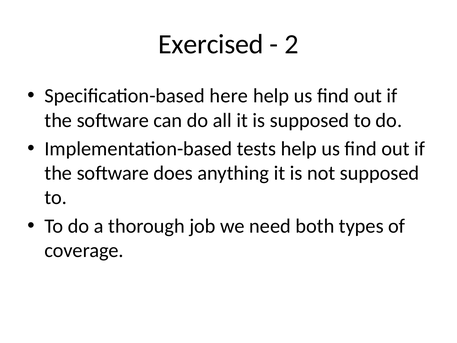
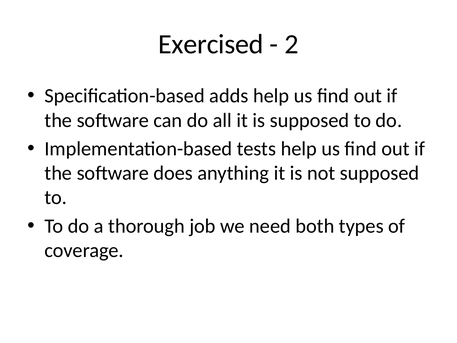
here: here -> adds (229, 96)
